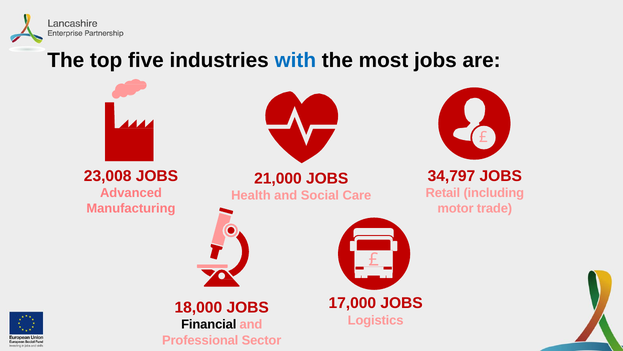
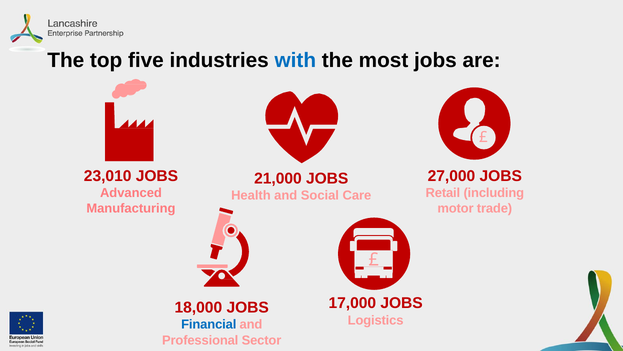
23,008: 23,008 -> 23,010 (108, 176)
34,797: 34,797 -> 27,000 (451, 176)
Financial colour: black -> blue (209, 324)
